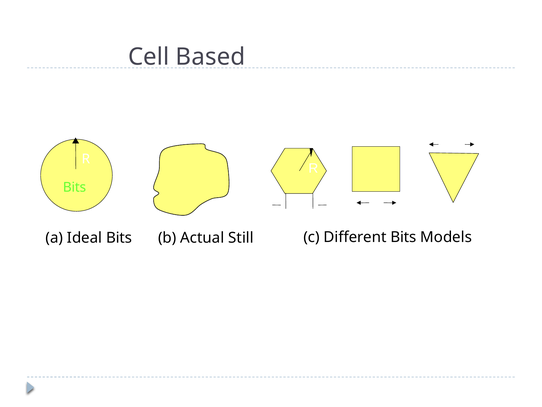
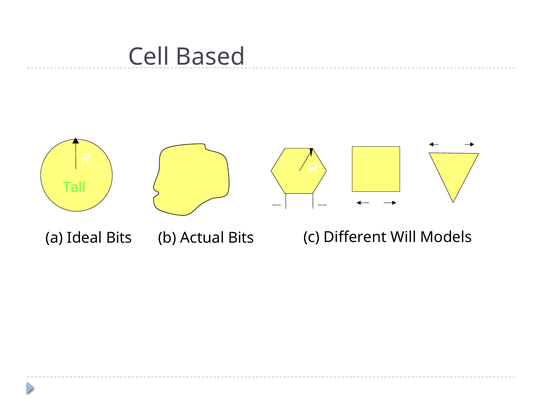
Bits: Bits -> Tall (74, 187)
Different Bits: Bits -> Will (403, 237)
Actual Still: Still -> Bits (241, 238)
